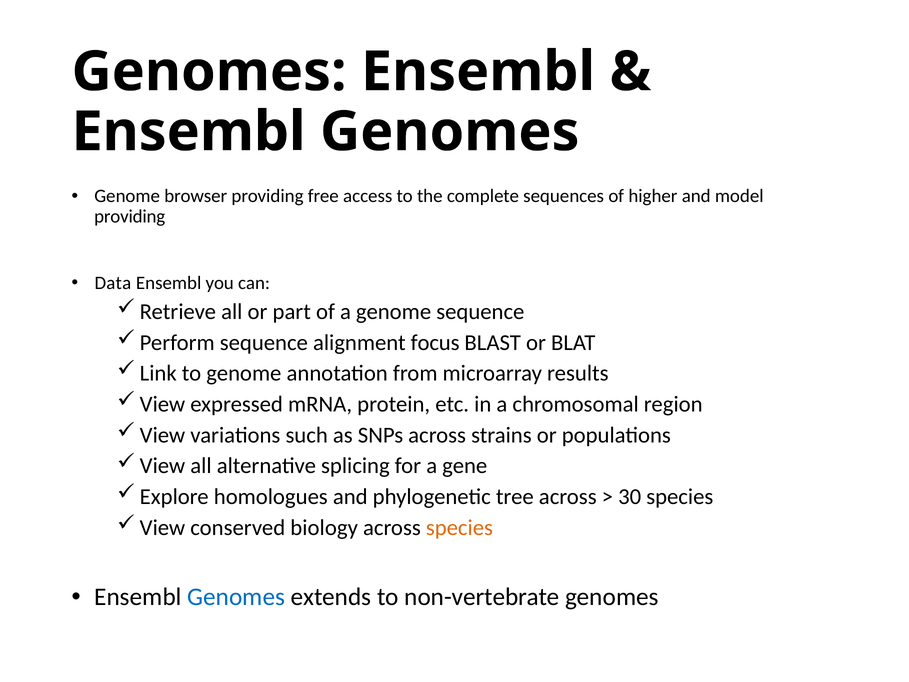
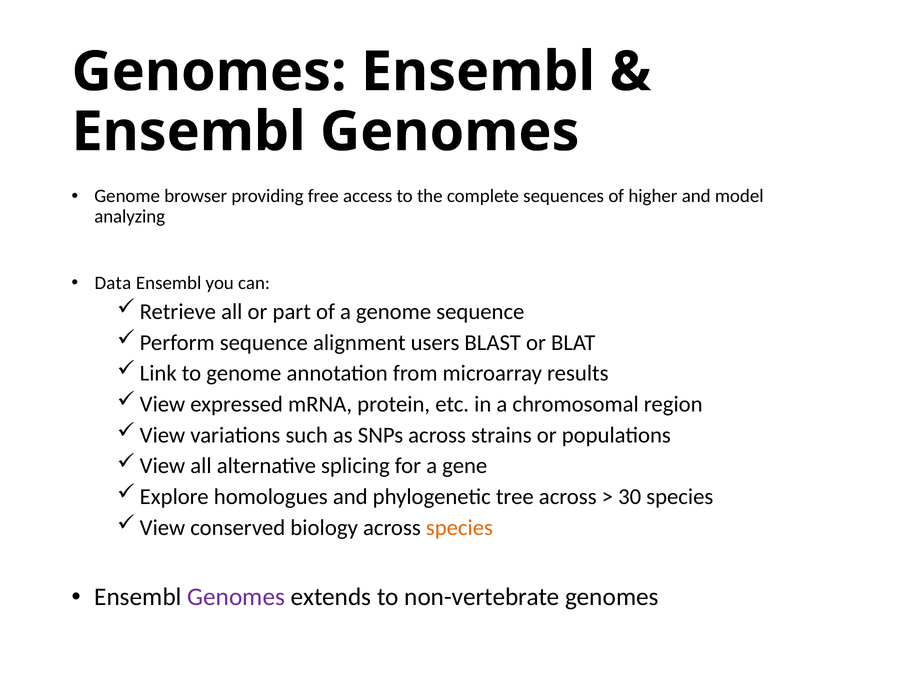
providing: providing -> analyzing (130, 217)
focus: focus -> users (435, 342)
Genomes colour: blue -> purple (236, 597)
